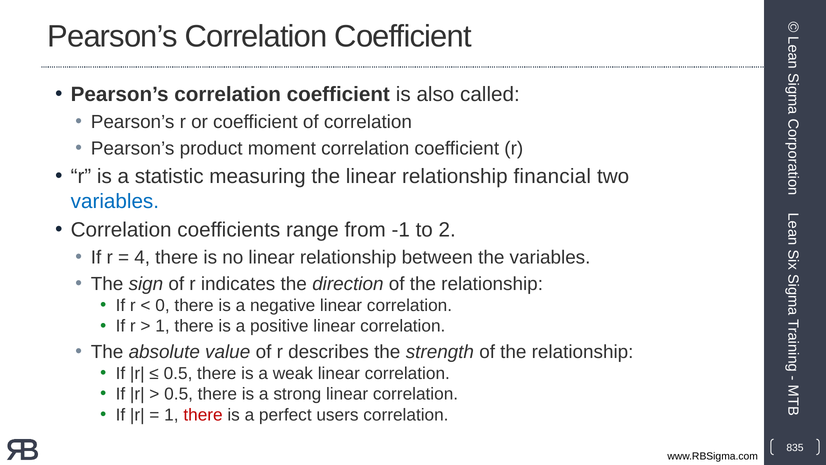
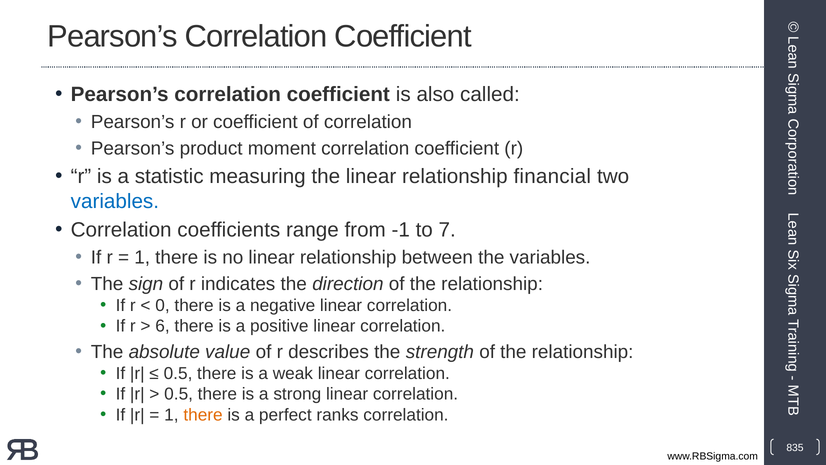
2: 2 -> 7 (447, 230)
4: 4 -> 1 (142, 257)
1: 1 -> 6 (163, 326)
there colour: red -> orange (203, 415)
users: users -> ranks (337, 415)
